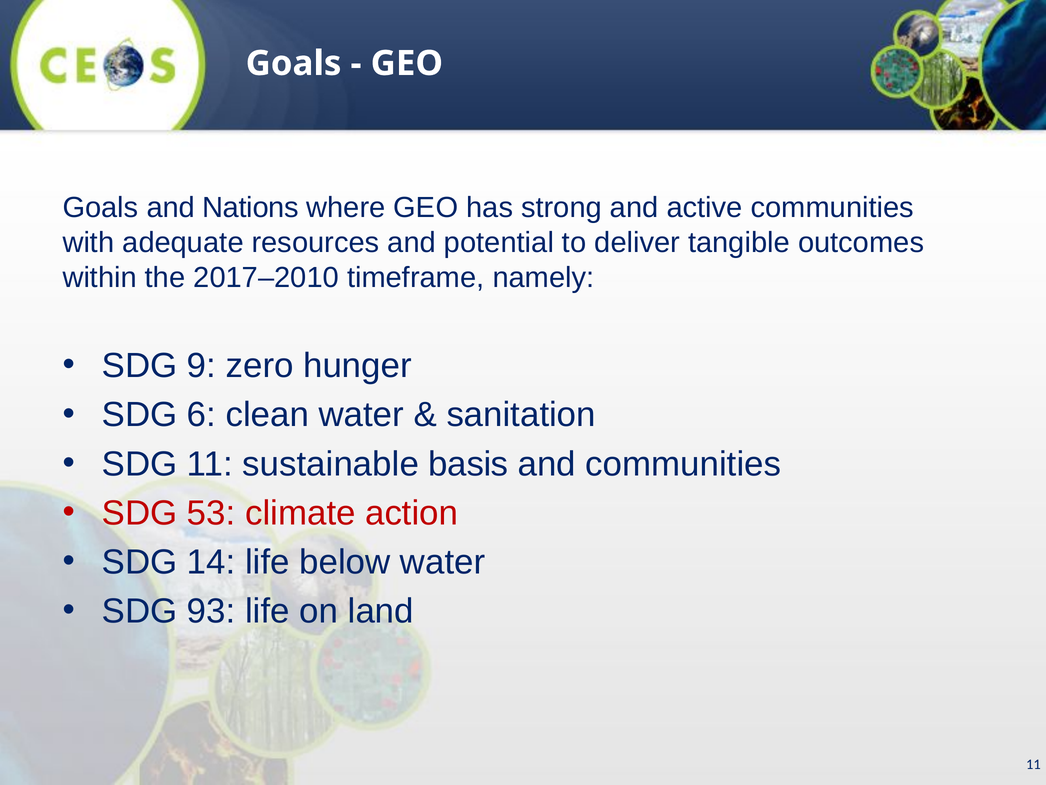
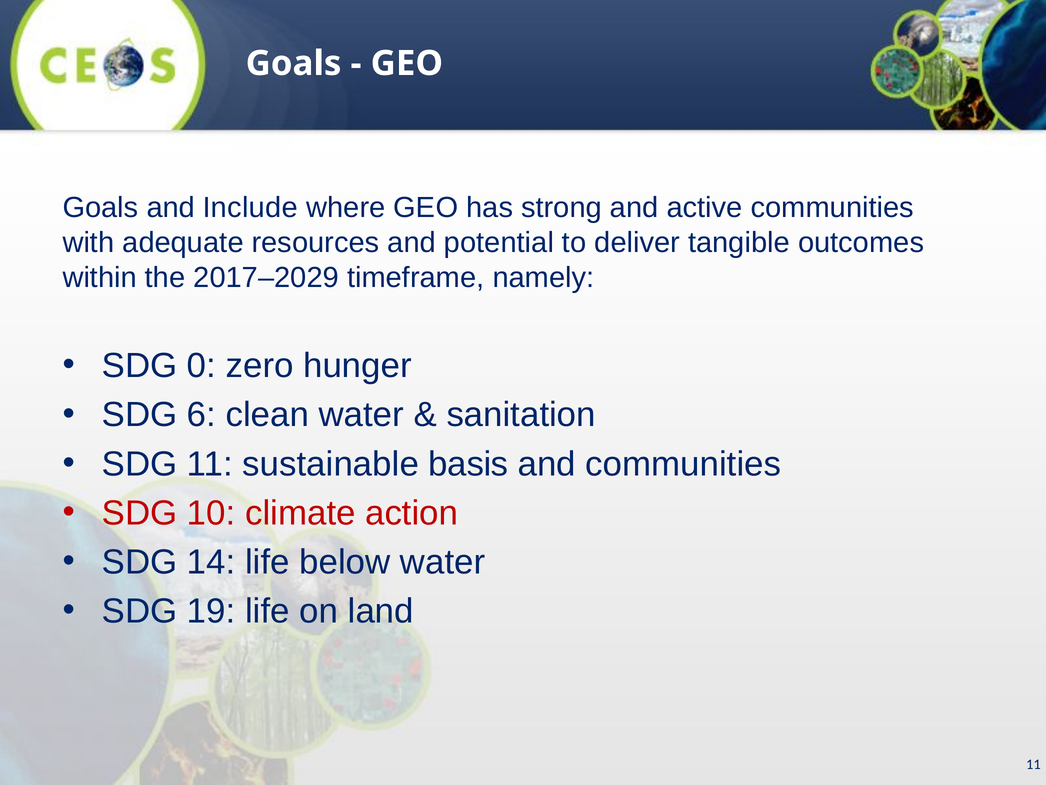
Nations: Nations -> Include (250, 208)
2017–2010: 2017–2010 -> 2017–2029 (266, 277)
9: 9 -> 0 (201, 366)
53: 53 -> 10 (211, 513)
93: 93 -> 19 (211, 611)
